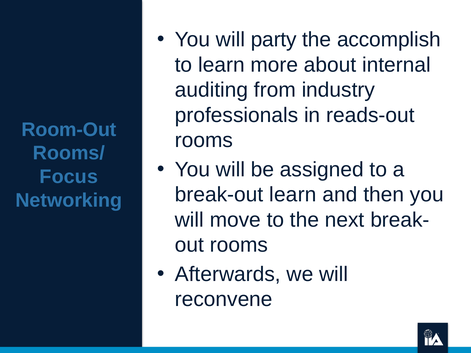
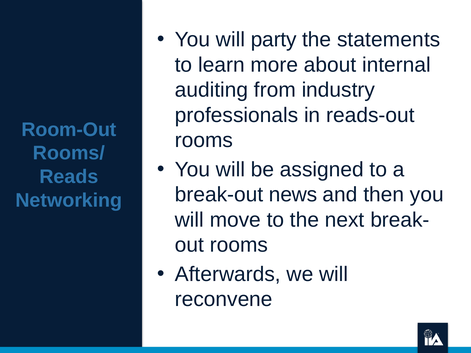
accomplish: accomplish -> statements (389, 40)
Focus: Focus -> Reads (69, 177)
break-out learn: learn -> news (293, 195)
